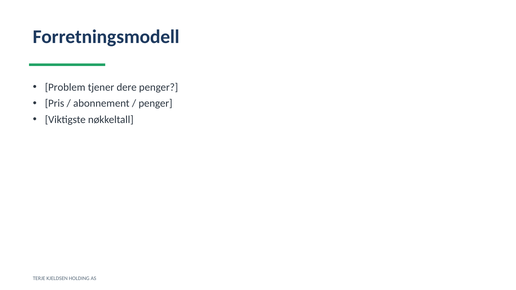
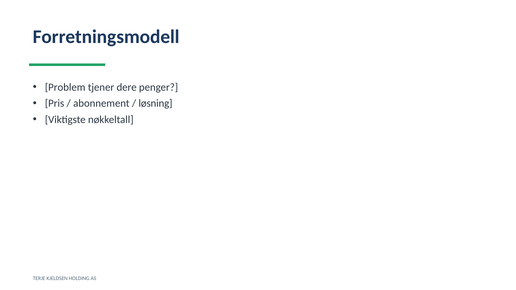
penger: penger -> løsning (155, 104)
